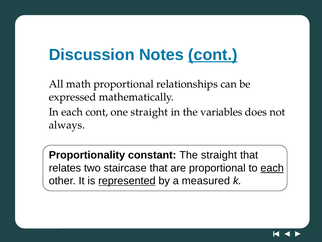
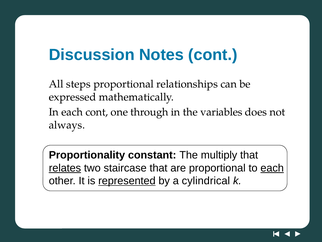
cont underline: present -> none (213, 55)
math: math -> steps (78, 84)
one straight: straight -> through (149, 112)
The straight: straight -> multiply (219, 155)
relates underline: none -> present (65, 168)
measured: measured -> cylindrical (206, 181)
